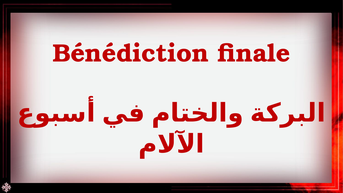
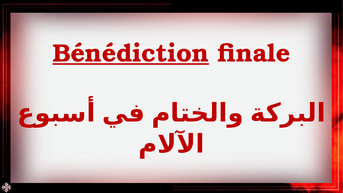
Bénédiction underline: none -> present (131, 53)
